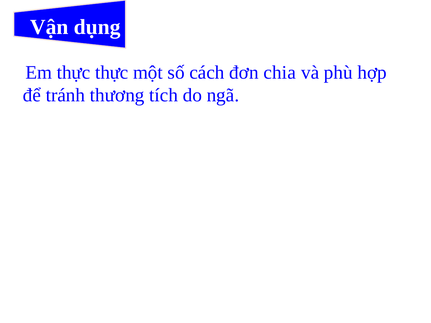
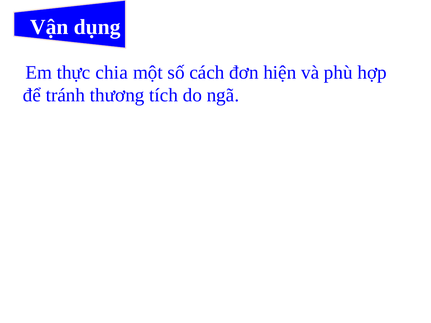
thực thực: thực -> chia (112, 72)
chia: chia -> hiện (280, 72)
